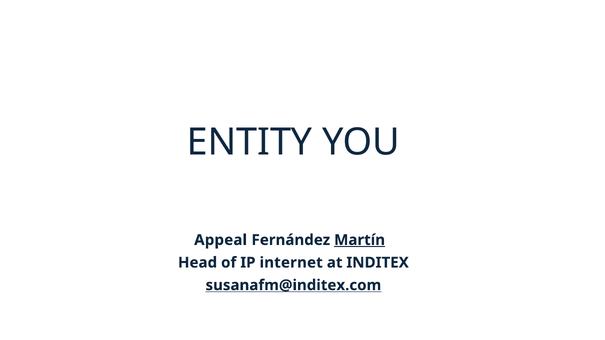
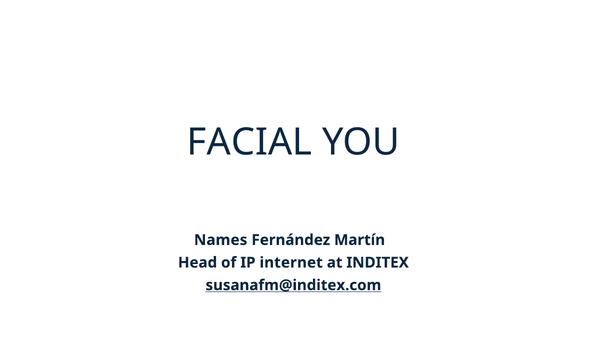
ENTITY: ENTITY -> FACIAL (250, 142)
Appeal: Appeal -> Names (221, 240)
Martín underline: present -> none (360, 240)
